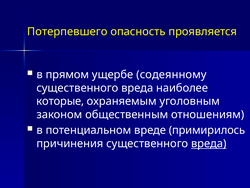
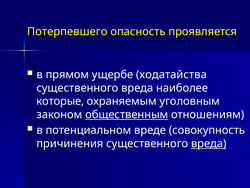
содеянному: содеянному -> ходатайства (171, 74)
общественным underline: none -> present (127, 114)
примирилось: примирилось -> совокупность (207, 130)
